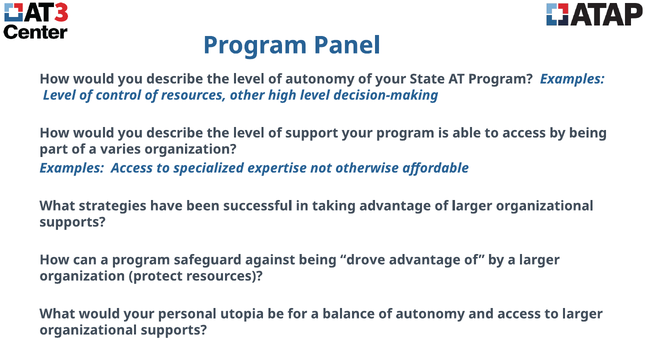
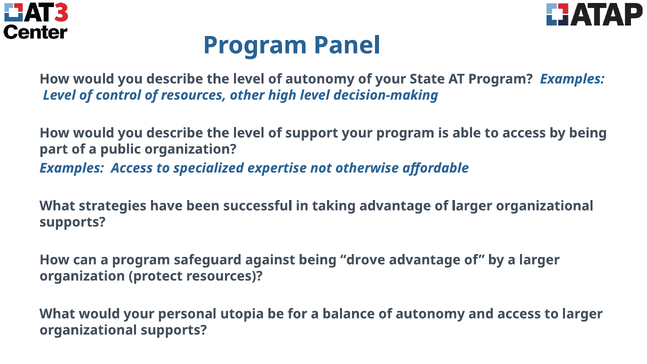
varies: varies -> public (121, 149)
